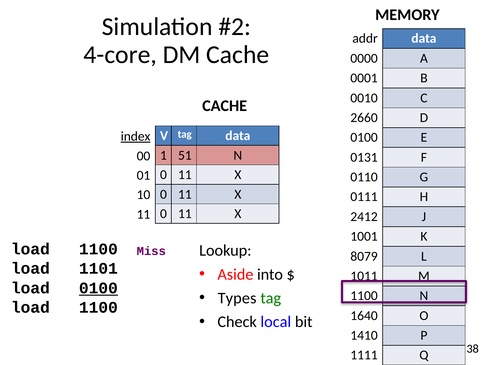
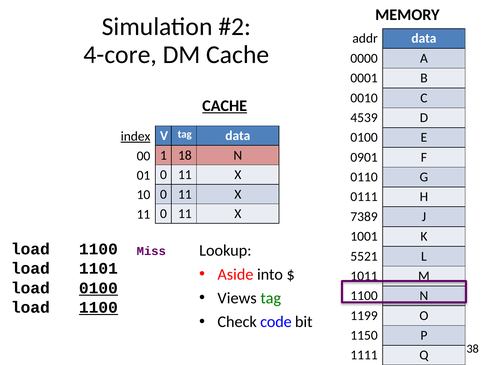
CACHE underline: none -> present (225, 106)
2660: 2660 -> 4539 (364, 118)
51: 51 -> 18 (185, 155)
0131: 0131 -> 0901 (364, 157)
2412: 2412 -> 7389 (364, 216)
8079: 8079 -> 5521 (364, 256)
Types: Types -> Views (237, 298)
1100 underline: none -> present (98, 307)
1640: 1640 -> 1199 (364, 315)
local: local -> code (276, 322)
1410: 1410 -> 1150 (364, 335)
